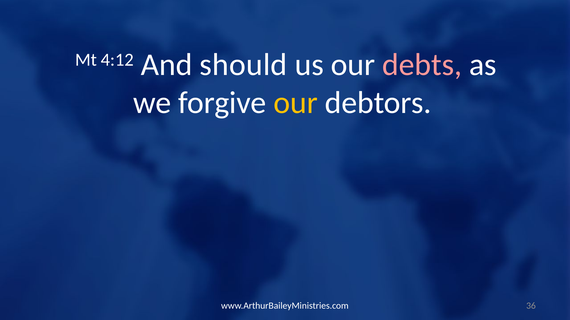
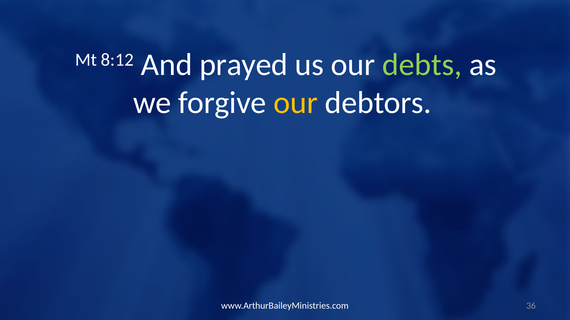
4:12: 4:12 -> 8:12 (117, 60)
should: should -> prayed (244, 65)
debts colour: pink -> light green (422, 65)
